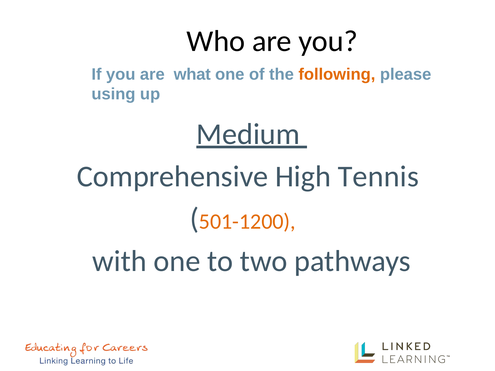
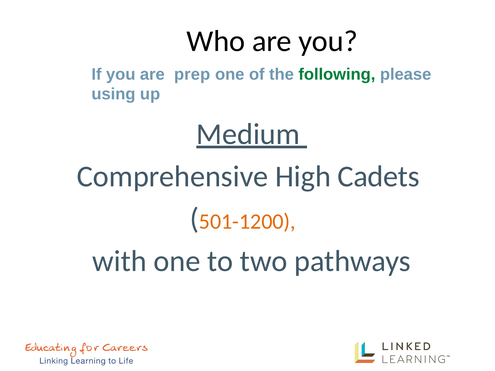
what: what -> prep (192, 74)
following colour: orange -> green (337, 74)
Tennis: Tennis -> Cadets (379, 177)
